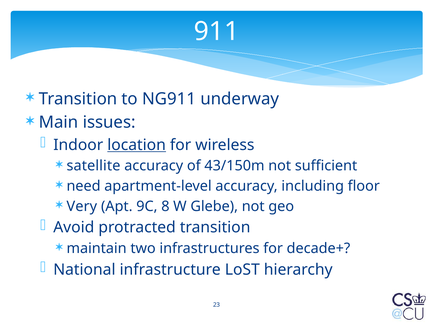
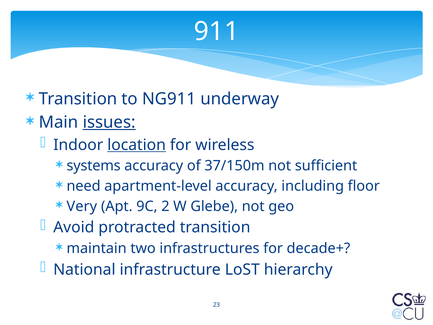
issues underline: none -> present (109, 122)
satellite: satellite -> systems (94, 166)
43/150m: 43/150m -> 37/150m (234, 166)
8: 8 -> 2 (165, 206)
